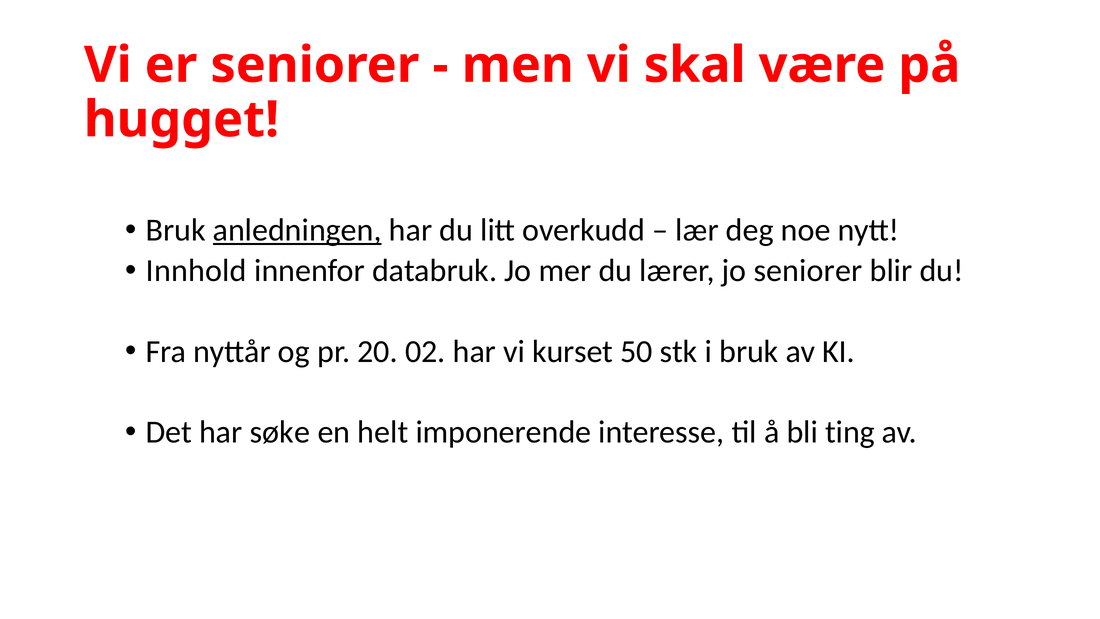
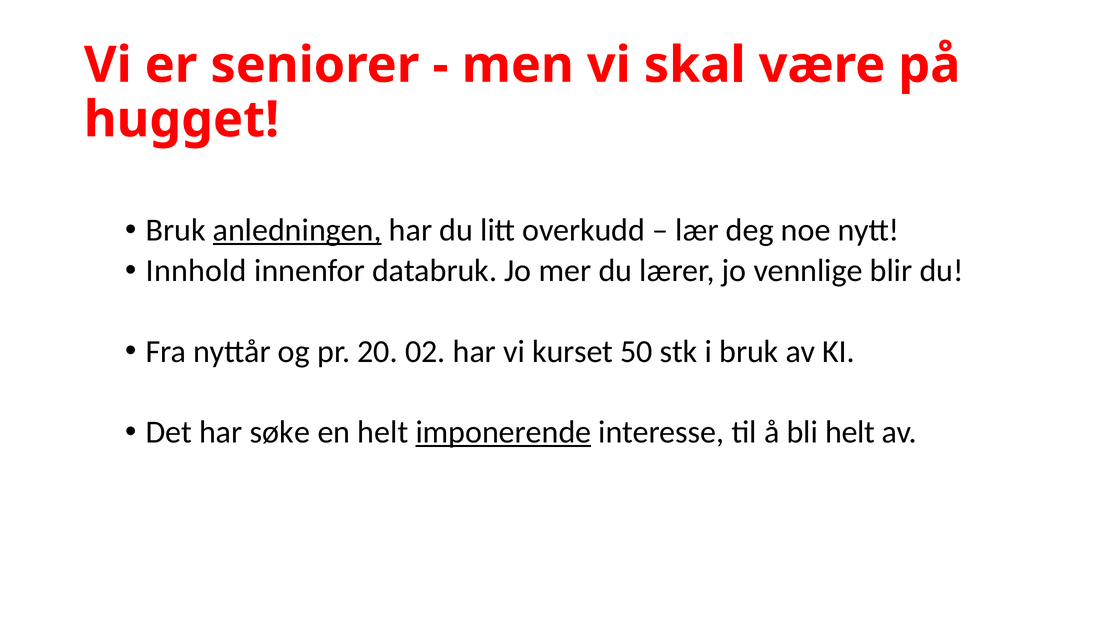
jo seniorer: seniorer -> vennlige (808, 271)
imponerende underline: none -> present (503, 432)
bli ting: ting -> helt (850, 432)
